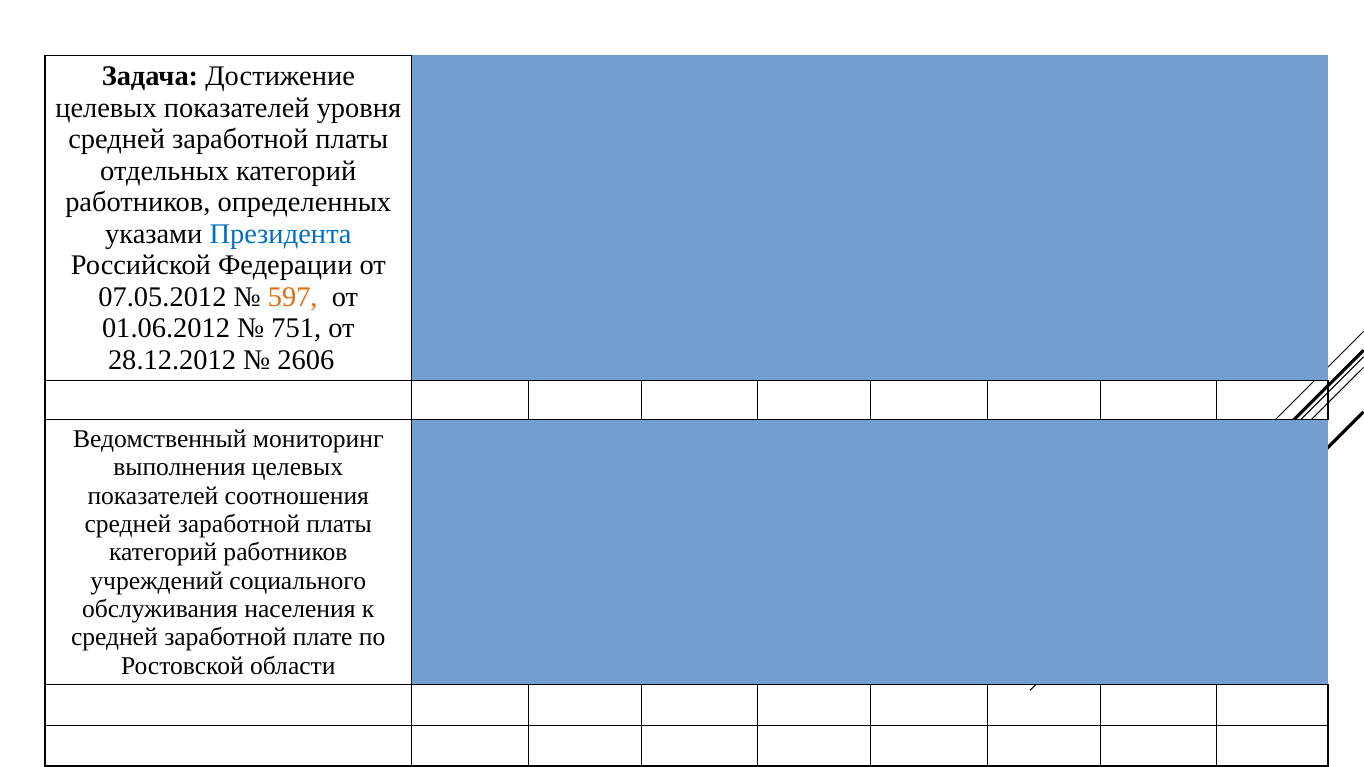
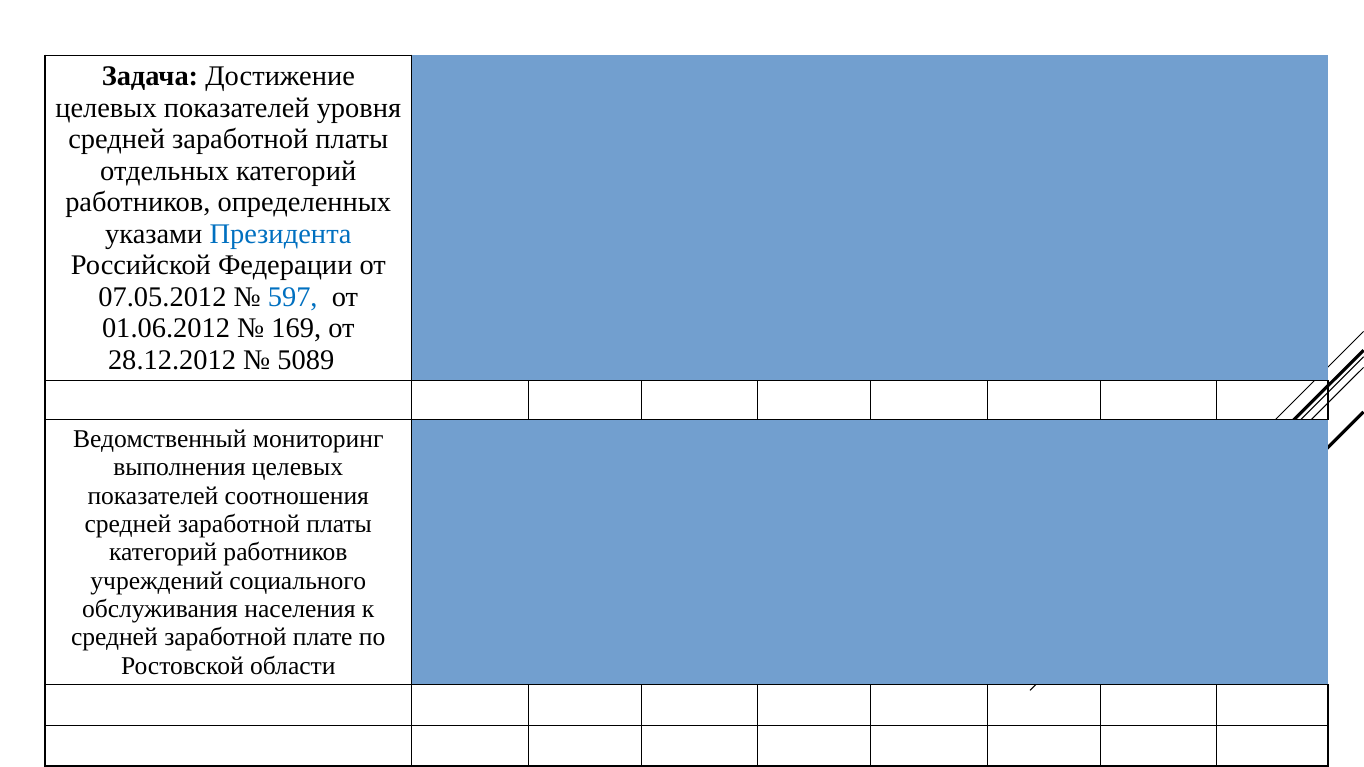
597 colour: orange -> blue (293, 297)
751: 751 -> 169 (296, 329)
2606: 2606 -> 5089 (306, 360)
